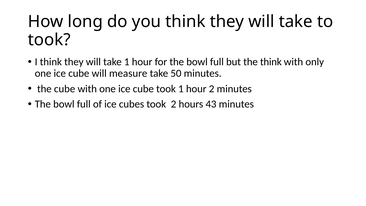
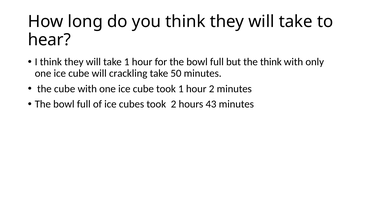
took: took -> hear (49, 40)
measure: measure -> crackling (128, 73)
